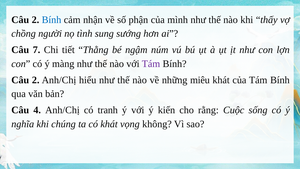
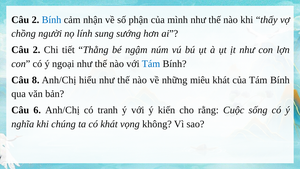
tình: tình -> lính (85, 34)
7: 7 -> 2 (37, 50)
màng: màng -> ngoại (63, 64)
Tám colour: purple -> blue (151, 64)
2: 2 -> 8 (36, 80)
4: 4 -> 6 (37, 110)
